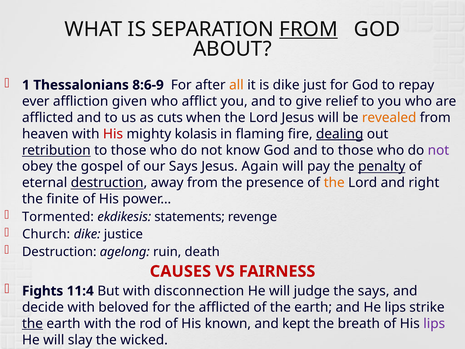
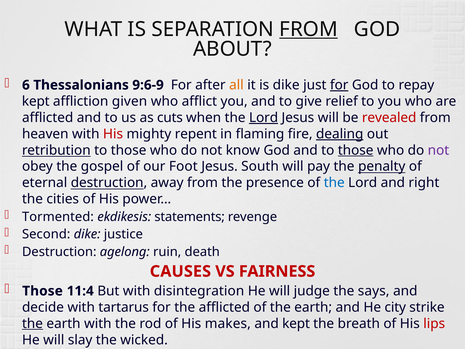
1: 1 -> 6 (26, 85)
8:6-9: 8:6-9 -> 9:6-9 (148, 85)
for underline: none -> present (339, 85)
ever: ever -> kept (36, 101)
Lord underline: none -> present (264, 118)
revealed colour: orange -> red (389, 118)
kolasis: kolasis -> repent (196, 134)
those underline: none -> present (356, 150)
our Says: Says -> Foot (183, 166)
Again: Again -> South (260, 166)
the colour: orange -> blue (334, 183)
finite: finite -> cities (63, 199)
Church: Church -> Second (46, 234)
Fights: Fights -> Those (43, 291)
disconnection: disconnection -> disintegration (199, 291)
beloved: beloved -> tartarus (124, 307)
He lips: lips -> city (395, 307)
known: known -> makes (228, 323)
lips colour: purple -> red (434, 323)
